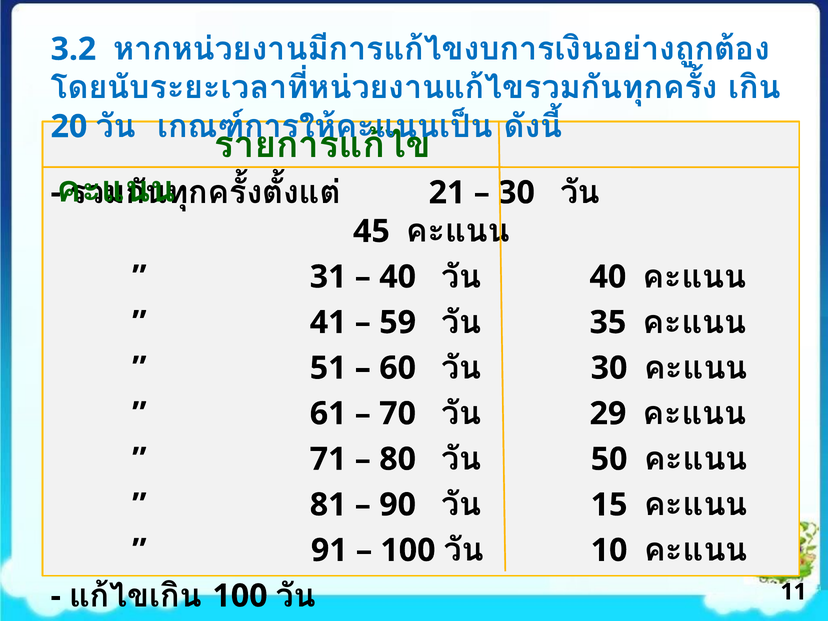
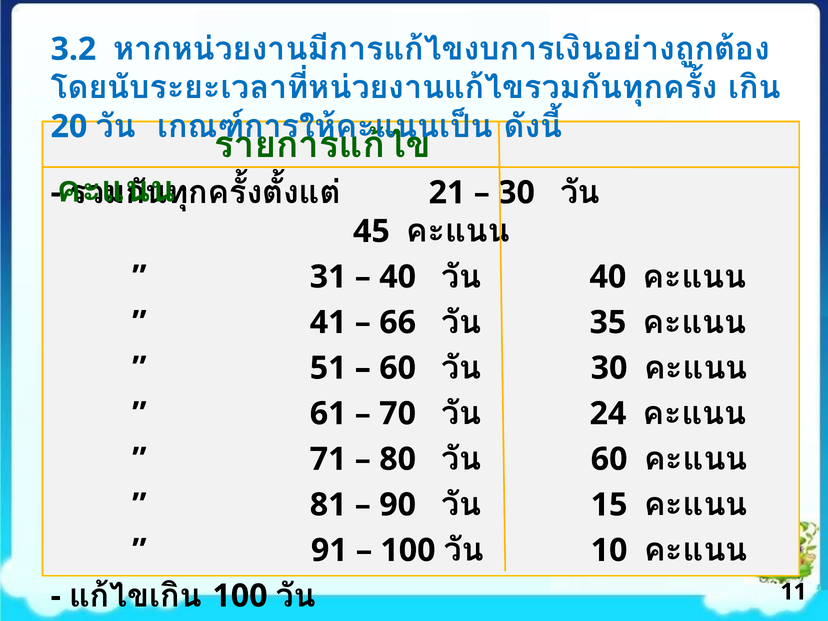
59: 59 -> 66 (398, 322)
29: 29 -> 24 (608, 414)
50: 50 -> 60 (609, 459)
